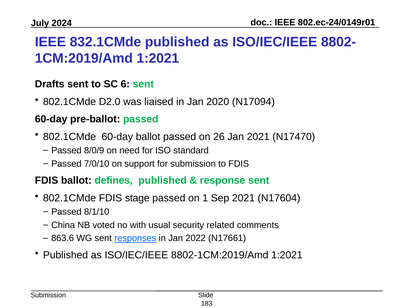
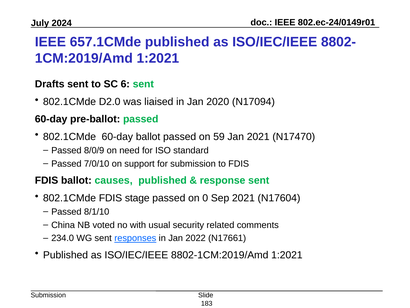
832.1CMde: 832.1CMde -> 657.1CMde (105, 42)
26: 26 -> 59 (219, 136)
defines: defines -> causes (114, 180)
1: 1 -> 0 (205, 198)
863.6: 863.6 -> 234.0 (63, 238)
